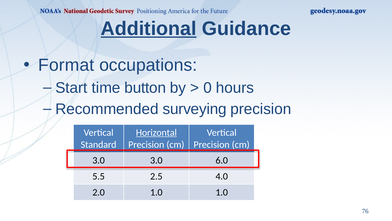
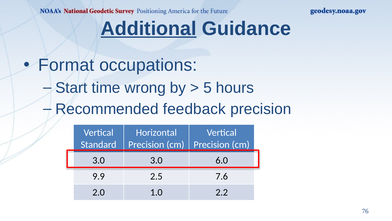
button: button -> wrong (145, 88)
0: 0 -> 5 (208, 88)
surveying: surveying -> feedback (194, 109)
Horizontal underline: present -> none (156, 132)
5.5: 5.5 -> 9.9 (99, 176)
4.0: 4.0 -> 7.6 (222, 176)
1.0 1.0: 1.0 -> 2.2 (222, 192)
